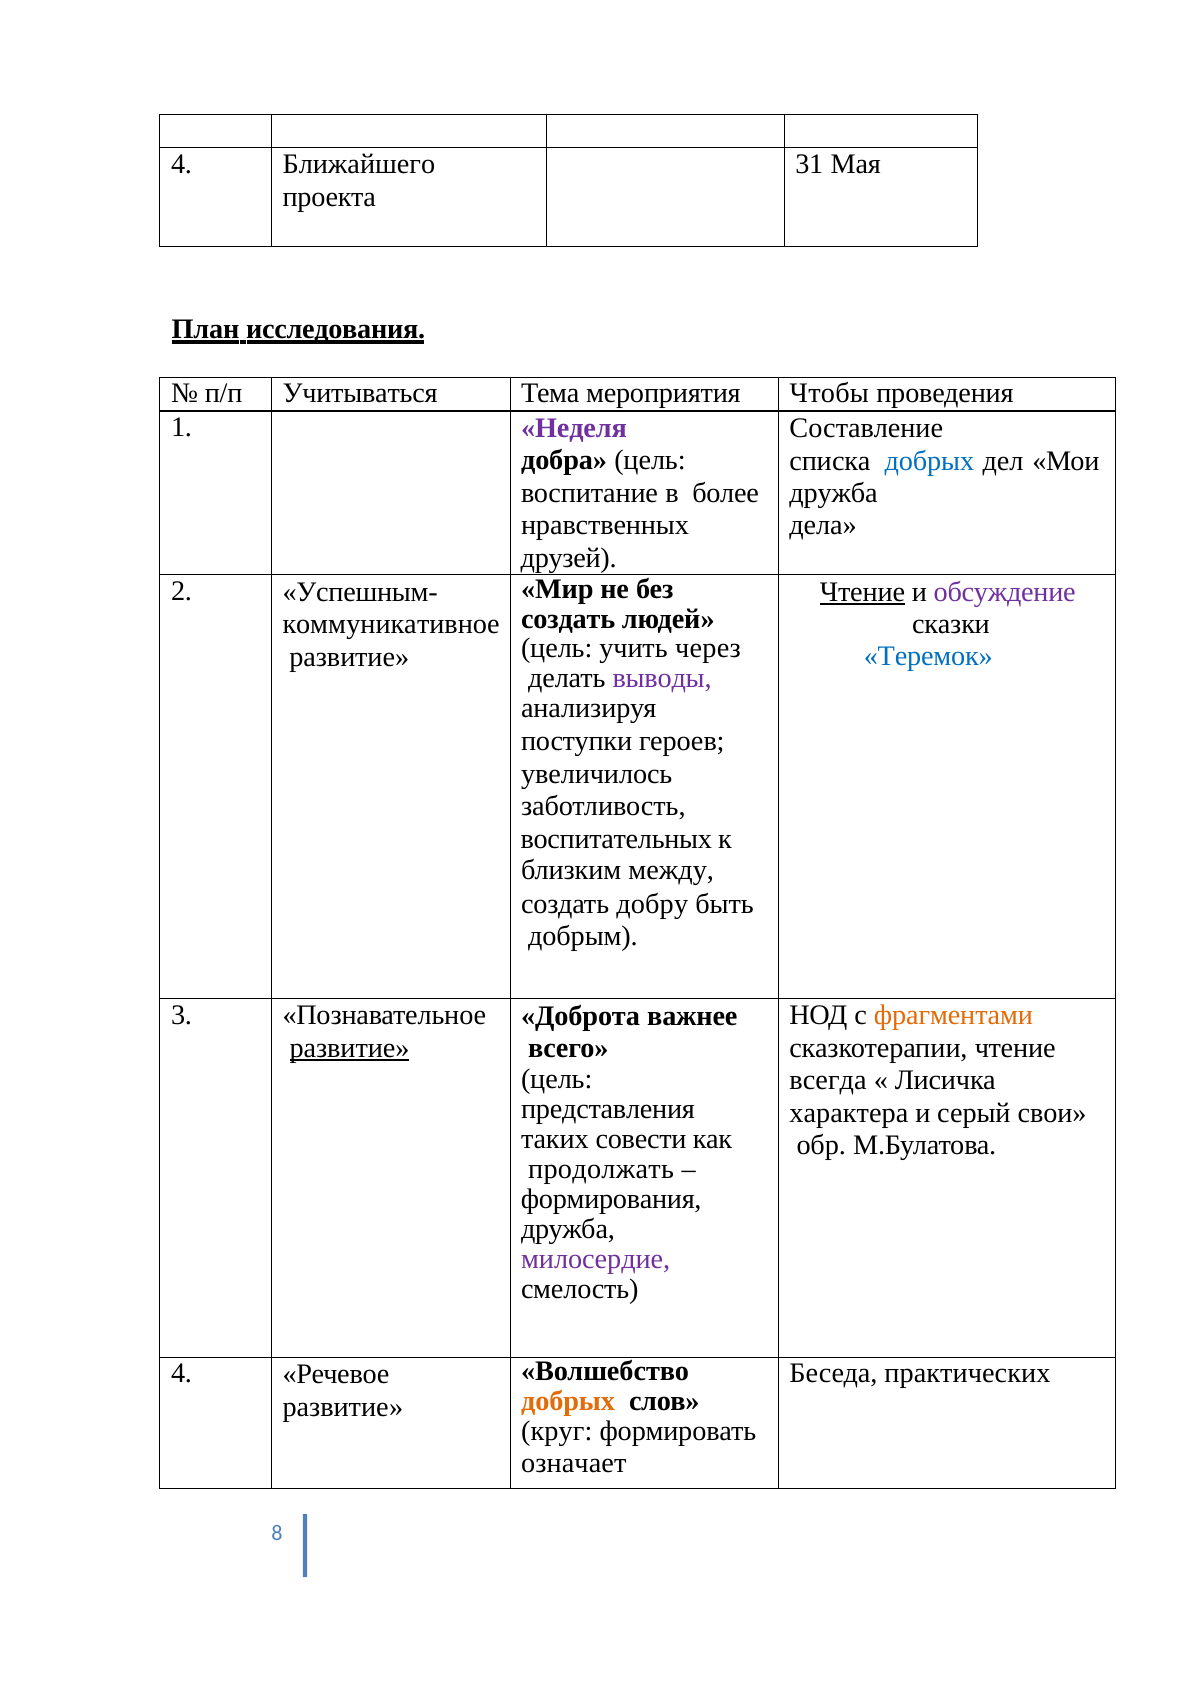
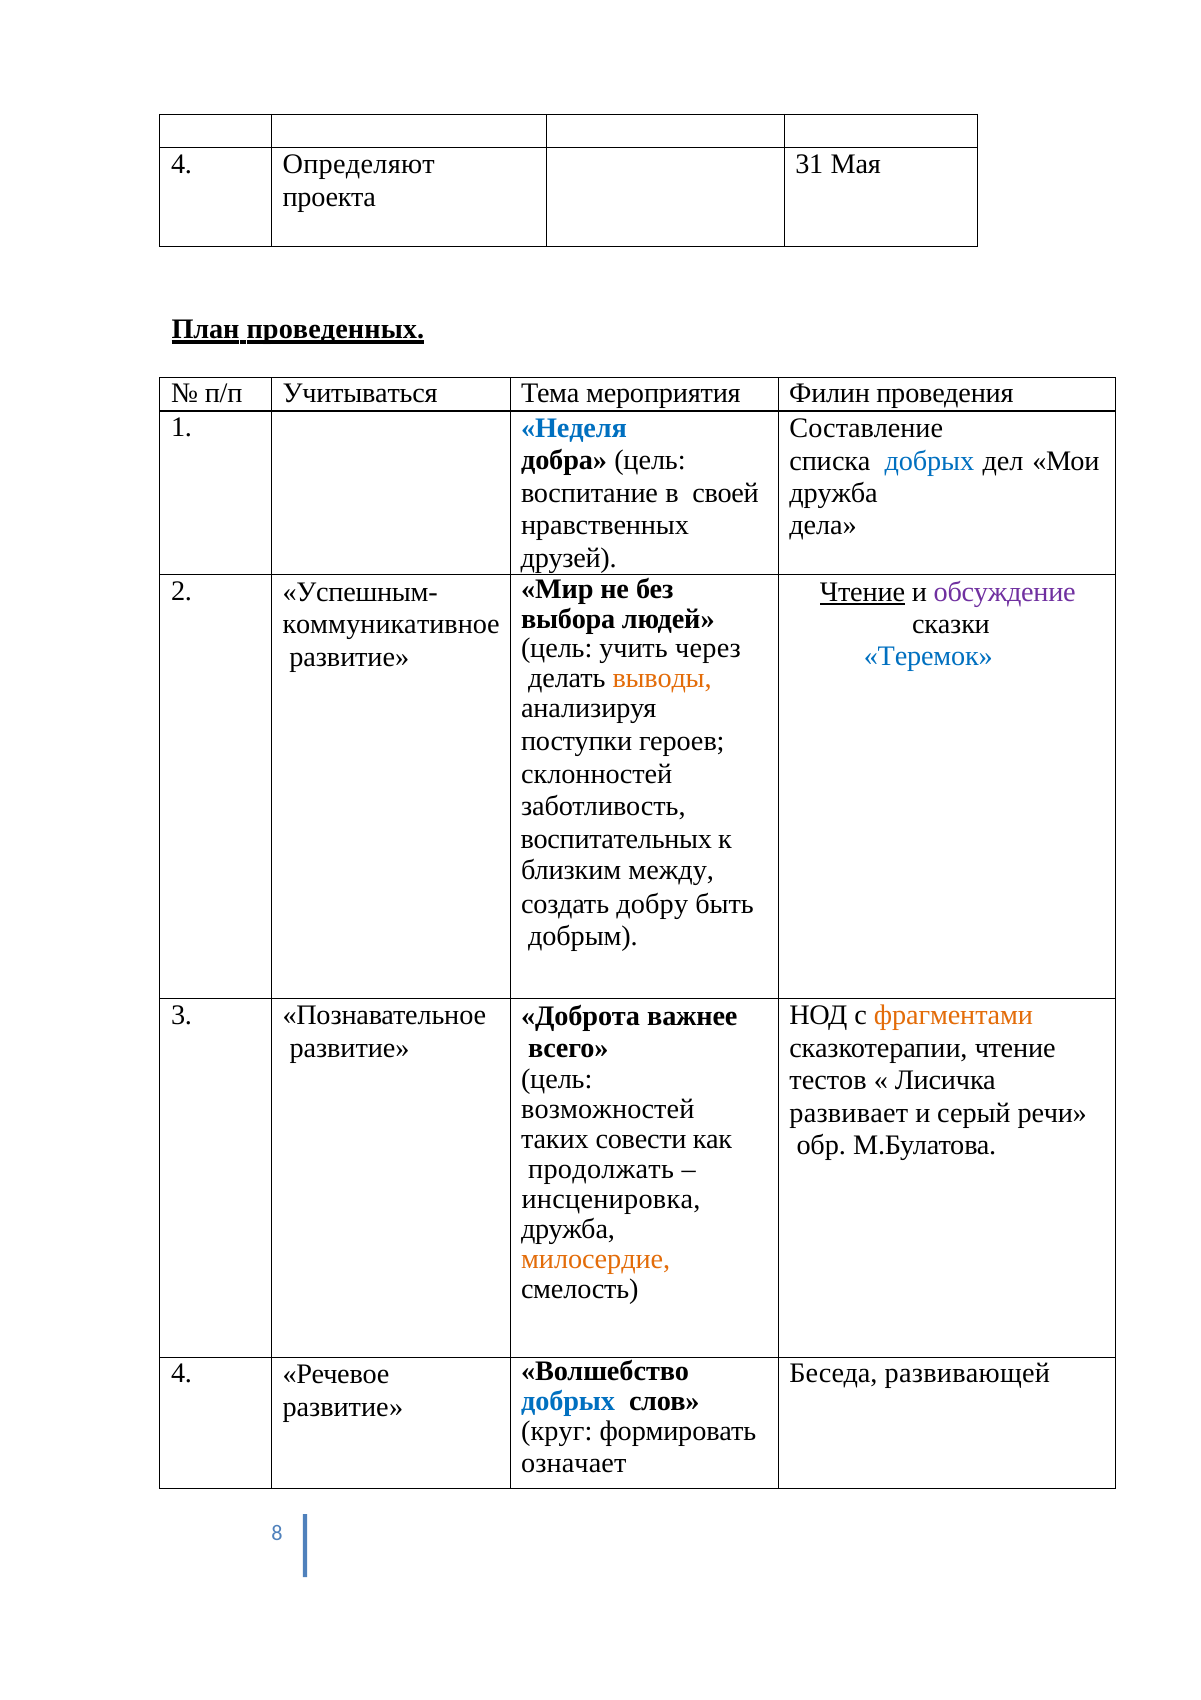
Ближайшего: Ближайшего -> Определяют (359, 164)
исследования: исследования -> проведенных (335, 329)
Чтобы: Чтобы -> Филин (830, 393)
Неделя colour: purple -> blue (574, 428)
более: более -> своей (726, 493)
создать: создать -> выбора (568, 619)
выводы colour: purple -> orange (662, 678)
увеличилось: увеличилось -> склонностей (597, 774)
развитие underline: present -> none (350, 1048)
всегда: всегда -> тестов (828, 1080)
представления: представления -> возможностей (608, 1109)
характера: характера -> развивает (849, 1113)
свои: свои -> речи (1052, 1113)
формирования: формирования -> инсценировка (611, 1199)
милосердие colour: purple -> orange (596, 1259)
практических: практических -> развивающей (967, 1373)
добрых colour: orange -> blue (568, 1401)
